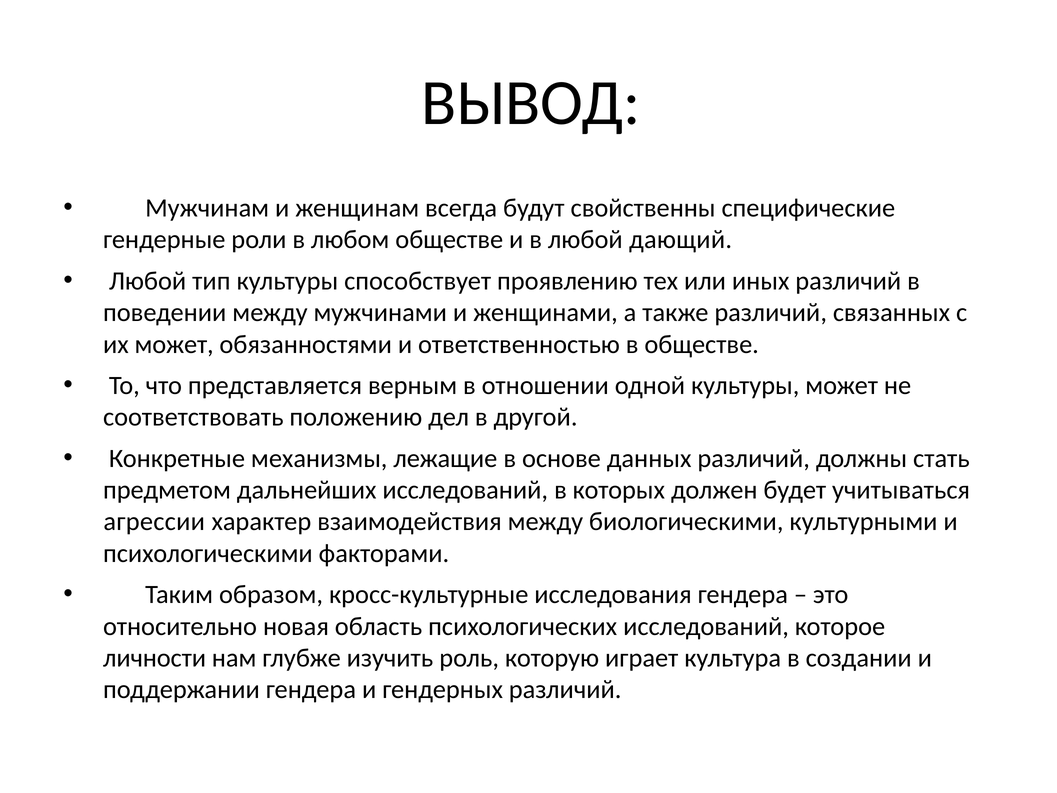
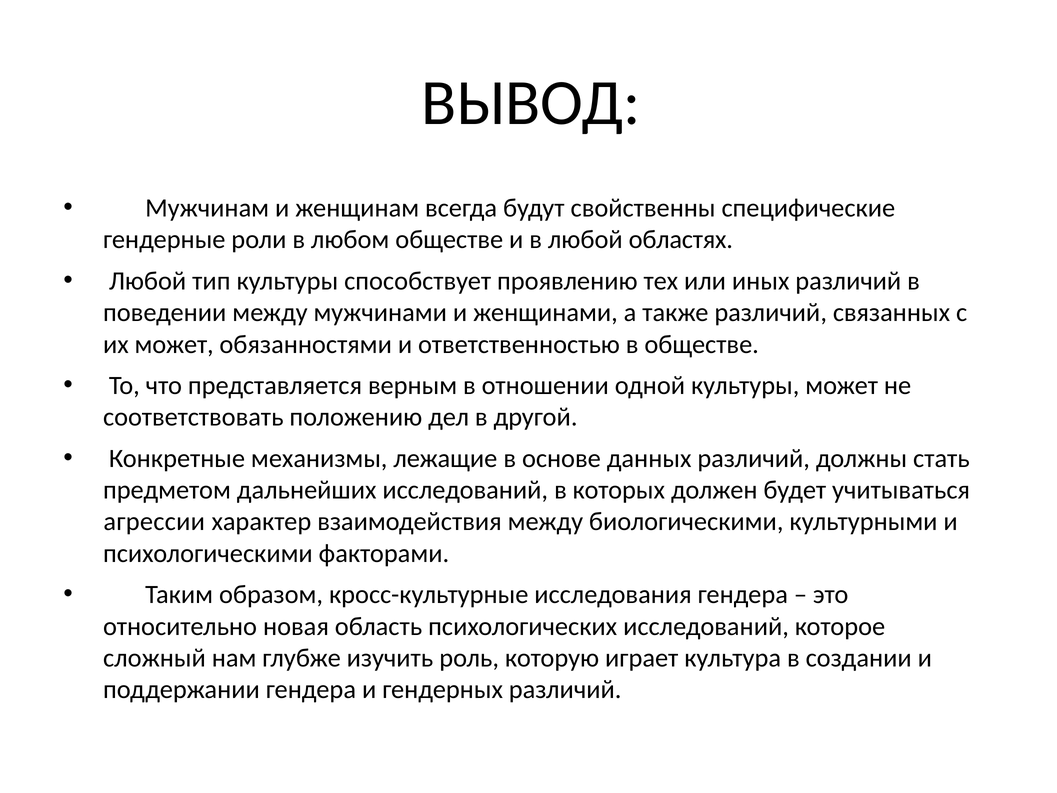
дающий: дающий -> областях (681, 240)
личности: личности -> сложный (154, 658)
